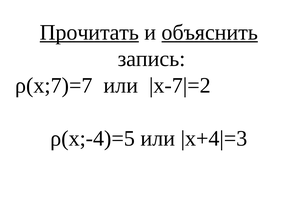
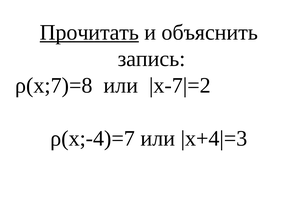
объяснить underline: present -> none (210, 32)
ρ(х;7)=7: ρ(х;7)=7 -> ρ(х;7)=8 (54, 85)
ρ(х;-4)=5: ρ(х;-4)=5 -> ρ(х;-4)=7 (93, 138)
